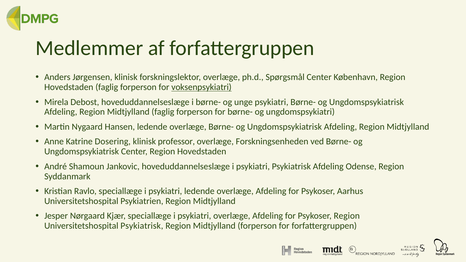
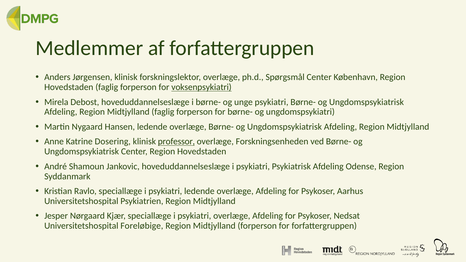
professor underline: none -> present (176, 142)
Psykoser Region: Region -> Nedsat (347, 216)
Universitetshospital Psykiatrisk: Psykiatrisk -> Foreløbige (142, 226)
